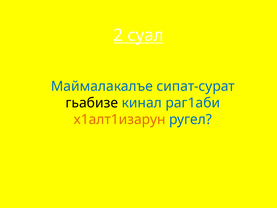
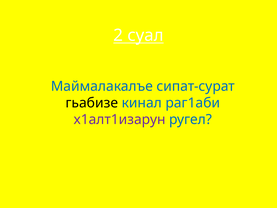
х1алт1изарун colour: orange -> purple (120, 119)
